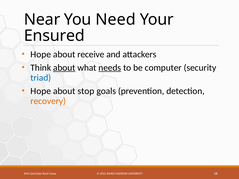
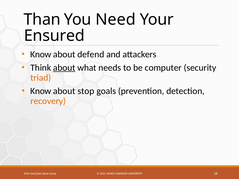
Near: Near -> Than (42, 19)
Hope: Hope -> Know (41, 54)
receive: receive -> defend (91, 54)
needs underline: present -> none (110, 68)
triad colour: blue -> orange (41, 78)
Hope: Hope -> Know (41, 91)
